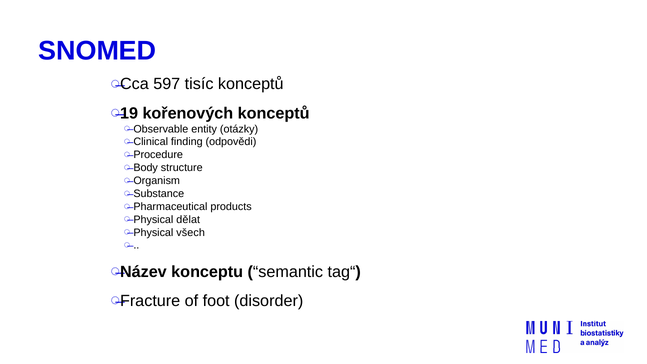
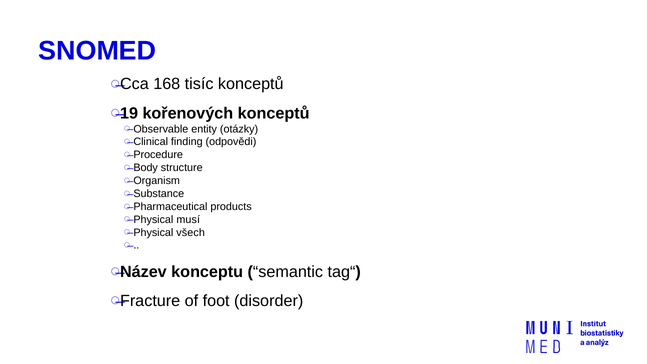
597: 597 -> 168 (167, 84)
dělat: dělat -> musí (188, 220)
